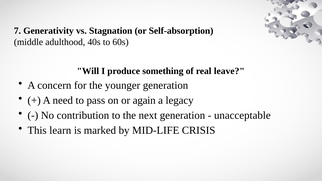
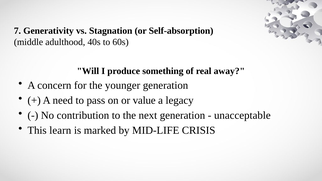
leave: leave -> away (229, 71)
again: again -> value (144, 100)
